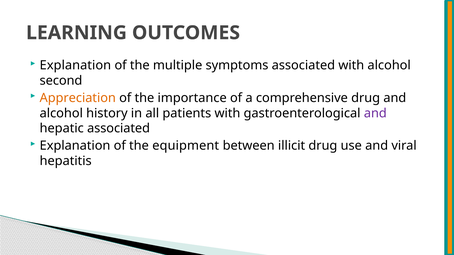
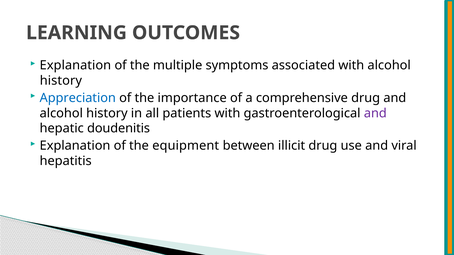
second: second -> history (61, 81)
Appreciation colour: orange -> blue (78, 98)
hepatic associated: associated -> doudenitis (119, 129)
